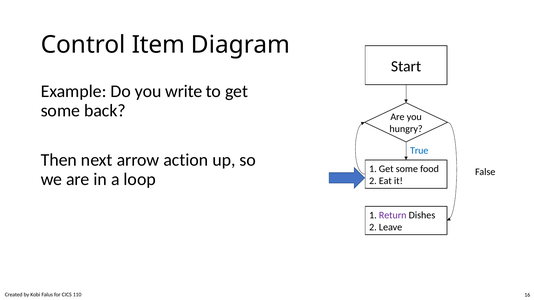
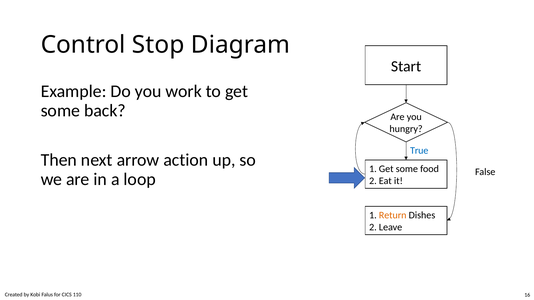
Item: Item -> Stop (158, 45)
write: write -> work (184, 91)
Return colour: purple -> orange (393, 215)
